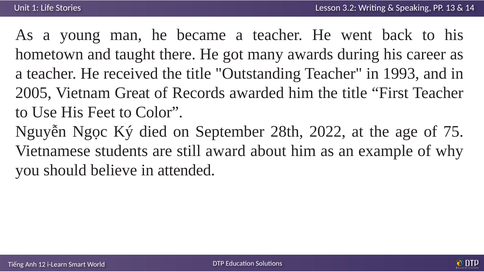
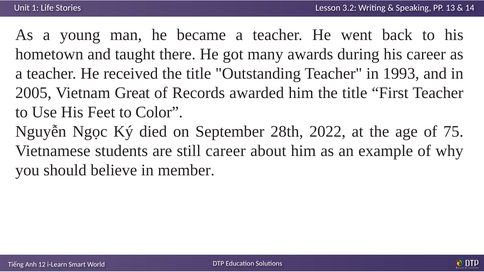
still award: award -> career (226, 151)
attended: attended -> member (186, 170)
